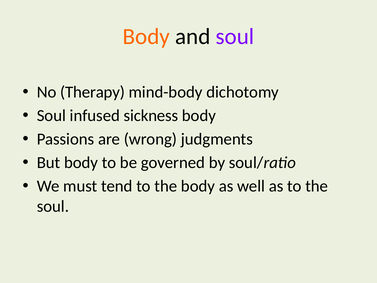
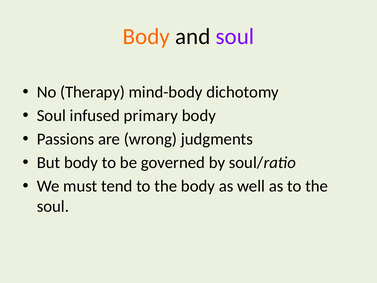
sickness: sickness -> primary (151, 116)
